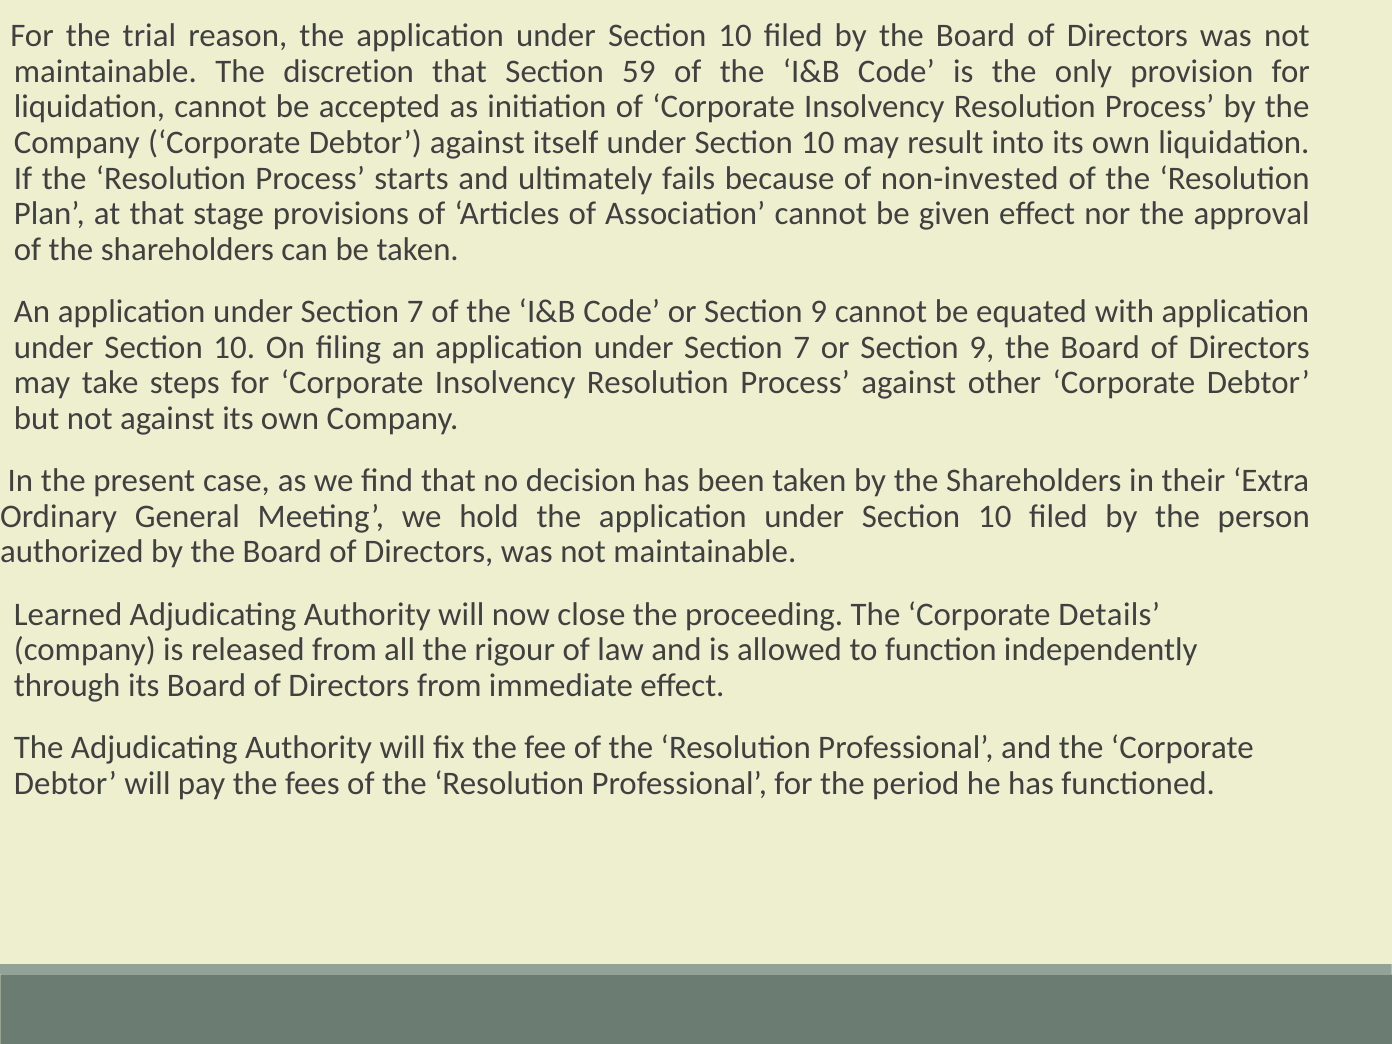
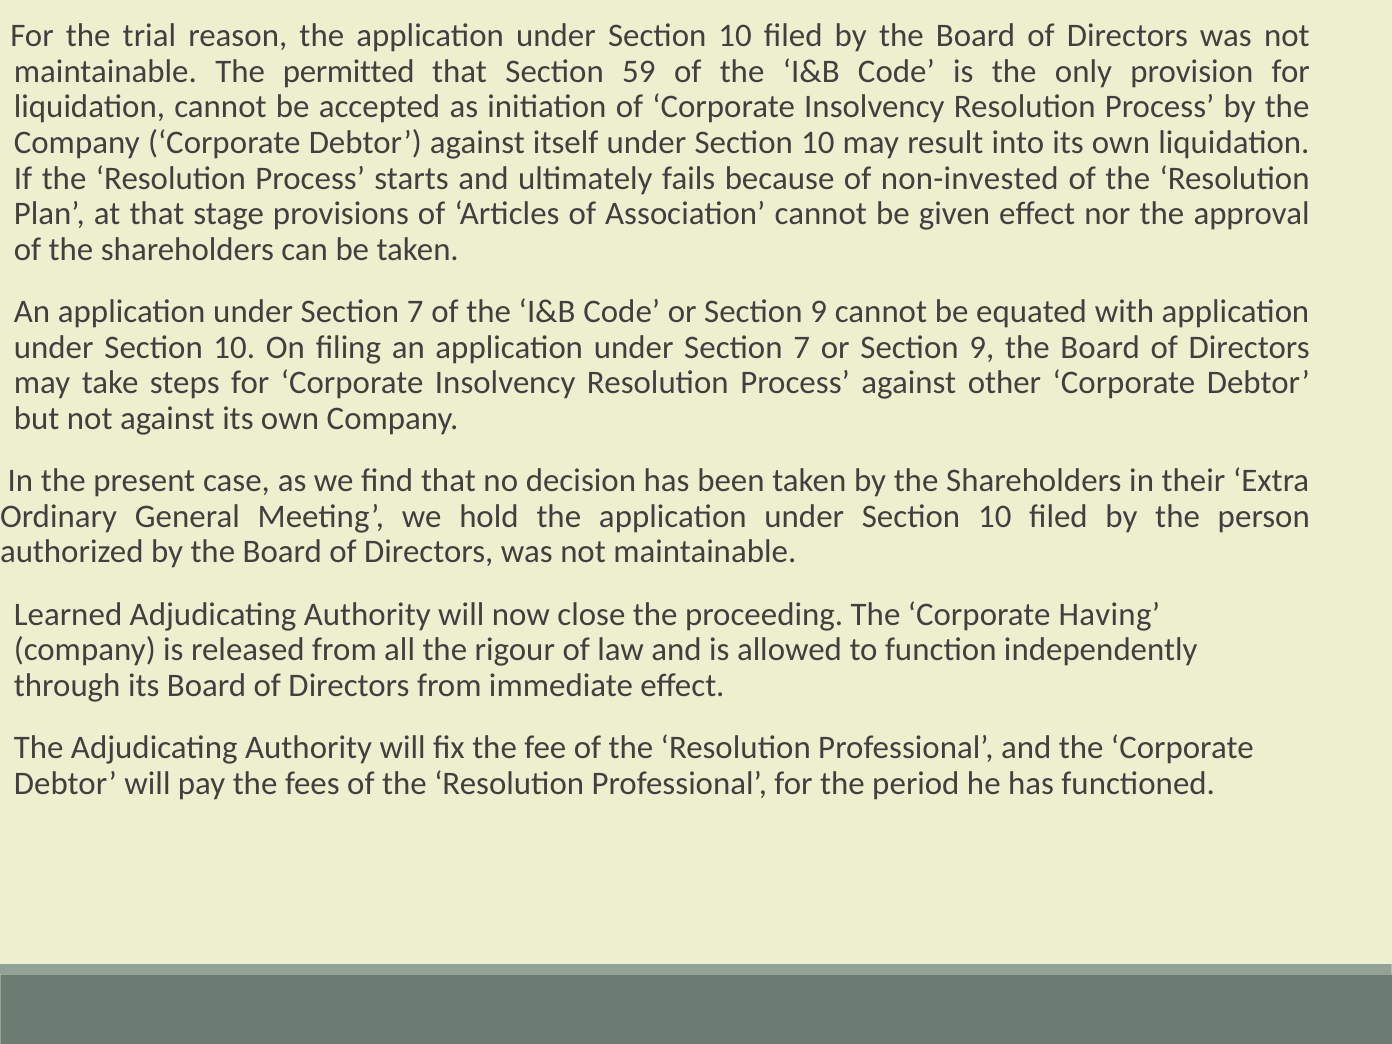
discretion: discretion -> permitted (349, 72)
Details: Details -> Having (1109, 615)
